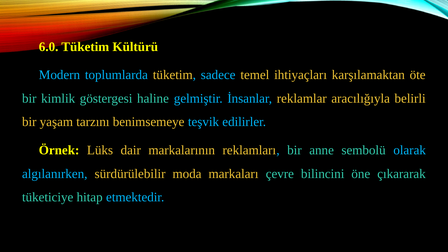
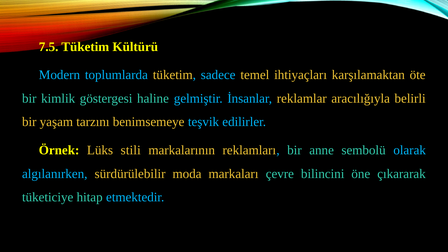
6.0: 6.0 -> 7.5 (49, 47)
dair: dair -> stili (131, 150)
